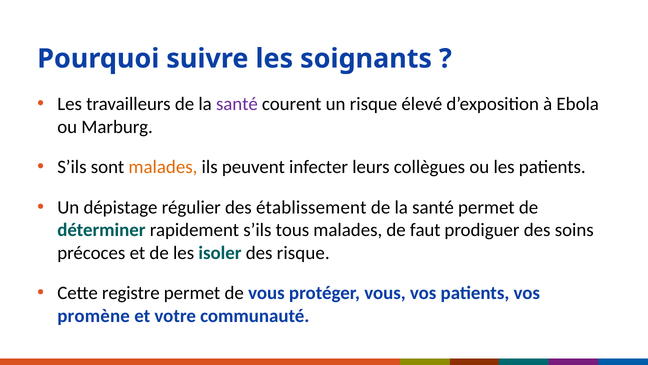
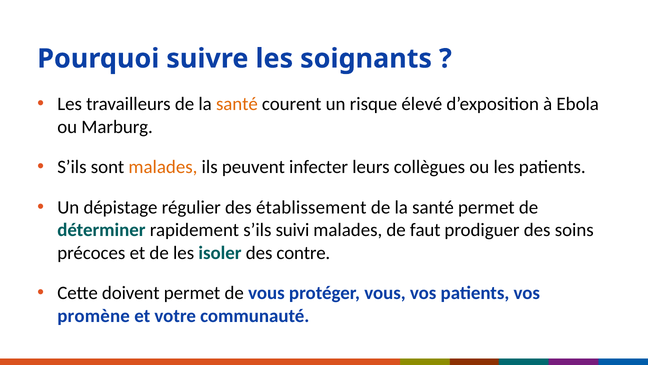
santé colour: purple -> orange (237, 104)
tous: tous -> suivi (293, 230)
des risque: risque -> contre (303, 253)
registre: registre -> doivent (131, 293)
